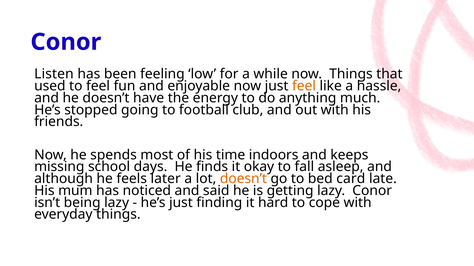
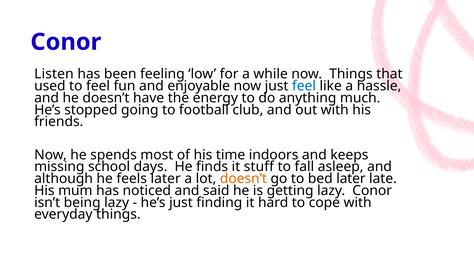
feel colour: orange -> blue (304, 86)
okay: okay -> stuff (259, 167)
bed card: card -> later (351, 179)
